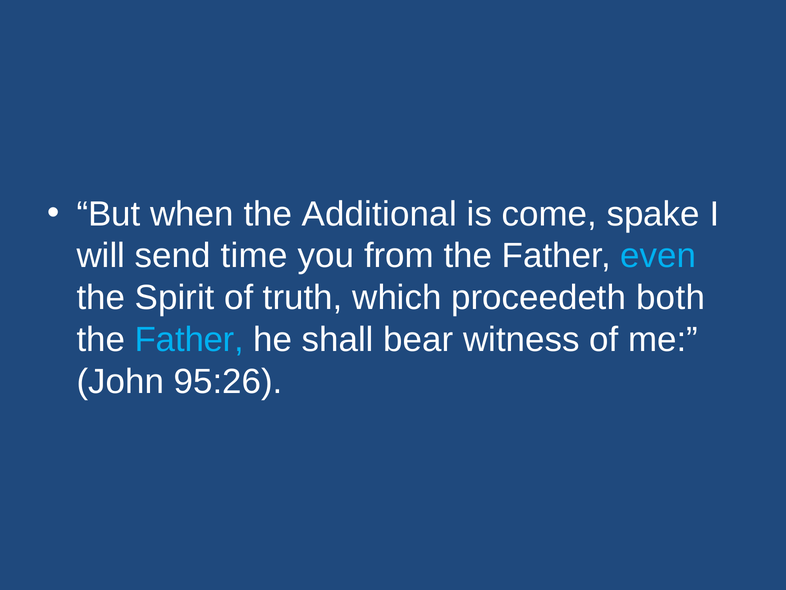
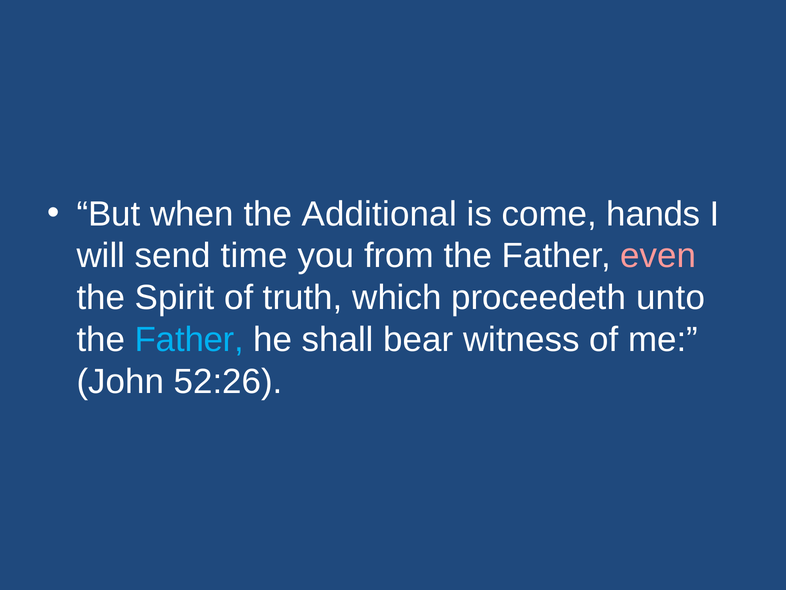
spake: spake -> hands (653, 214)
even colour: light blue -> pink (658, 256)
both: both -> unto (671, 298)
95:26: 95:26 -> 52:26 (228, 382)
